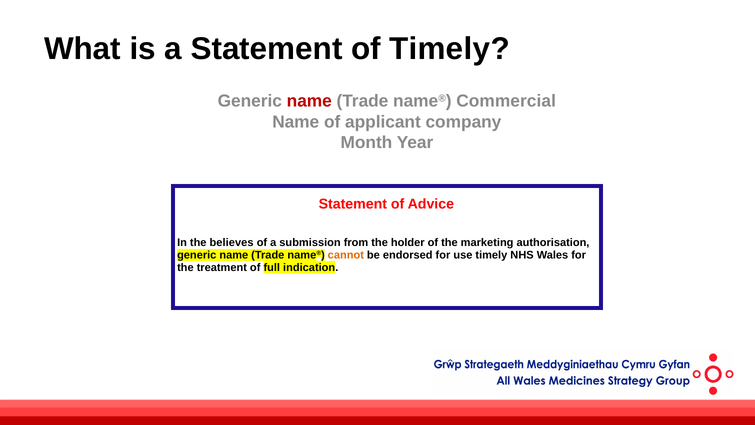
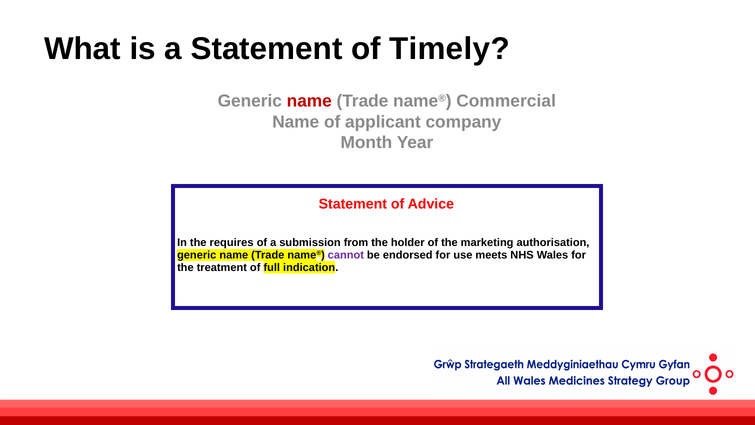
believes: believes -> requires (232, 243)
cannot colour: orange -> purple (346, 255)
use timely: timely -> meets (491, 255)
